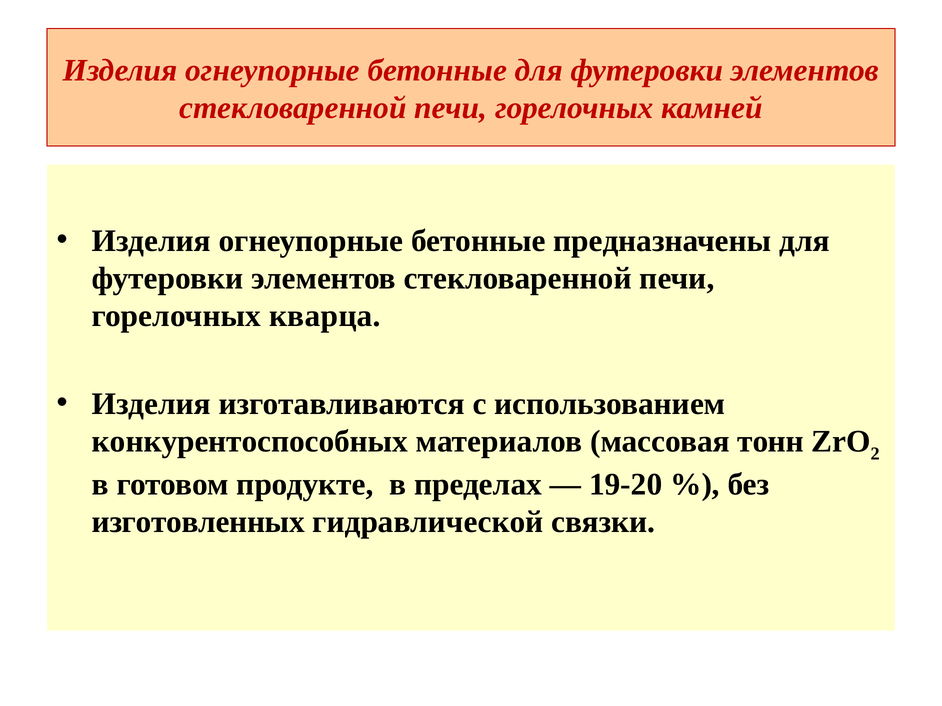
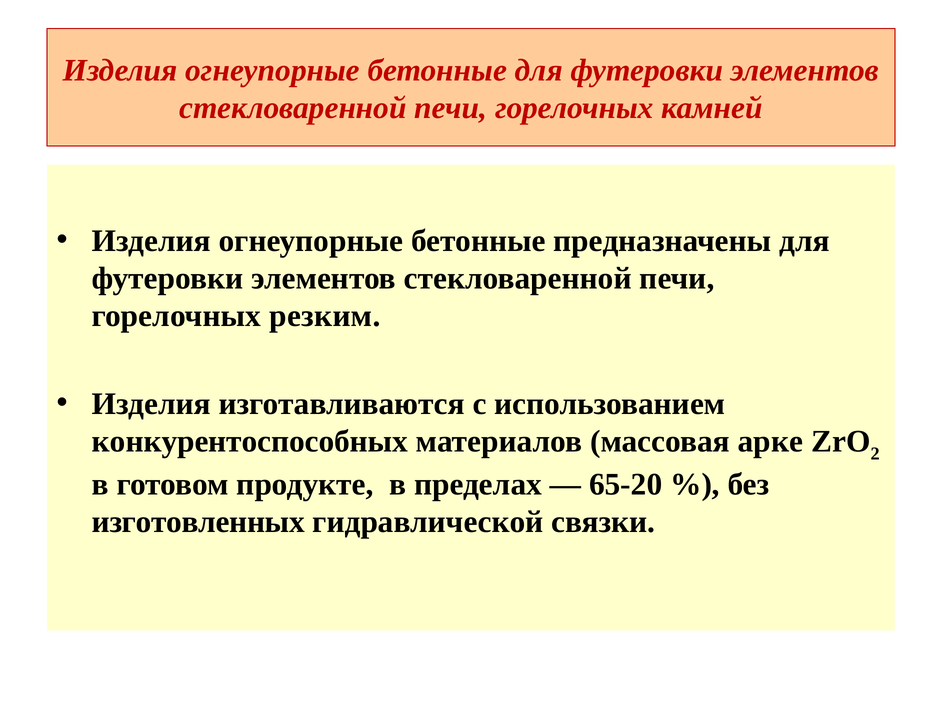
кварца: кварца -> резким (325, 316)
тонн: тонн -> арке (770, 442)
19-20: 19-20 -> 65-20 (626, 485)
